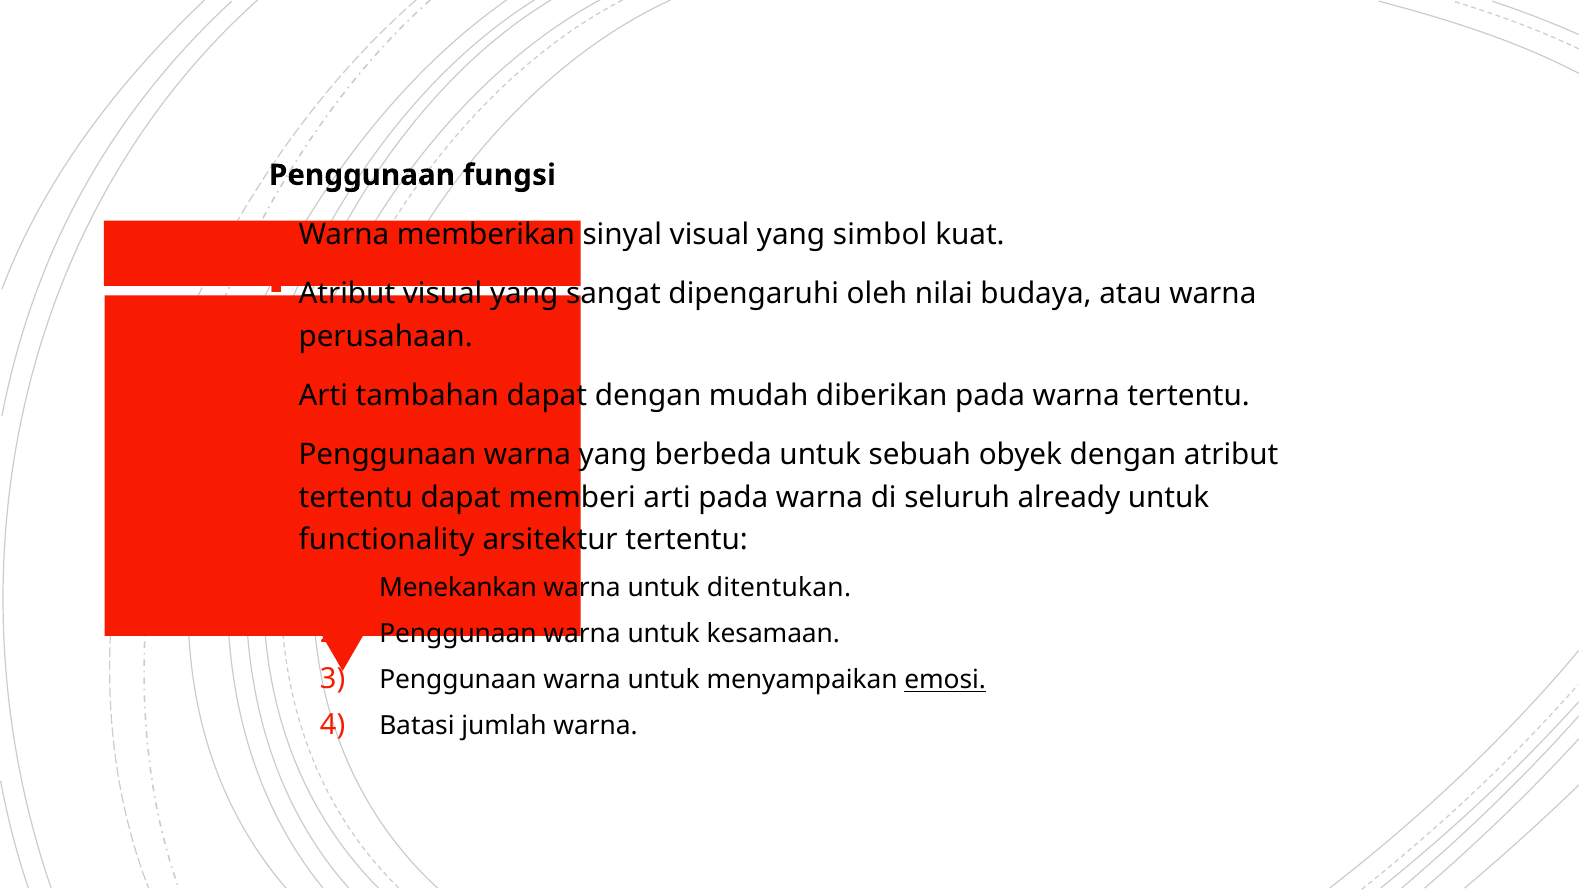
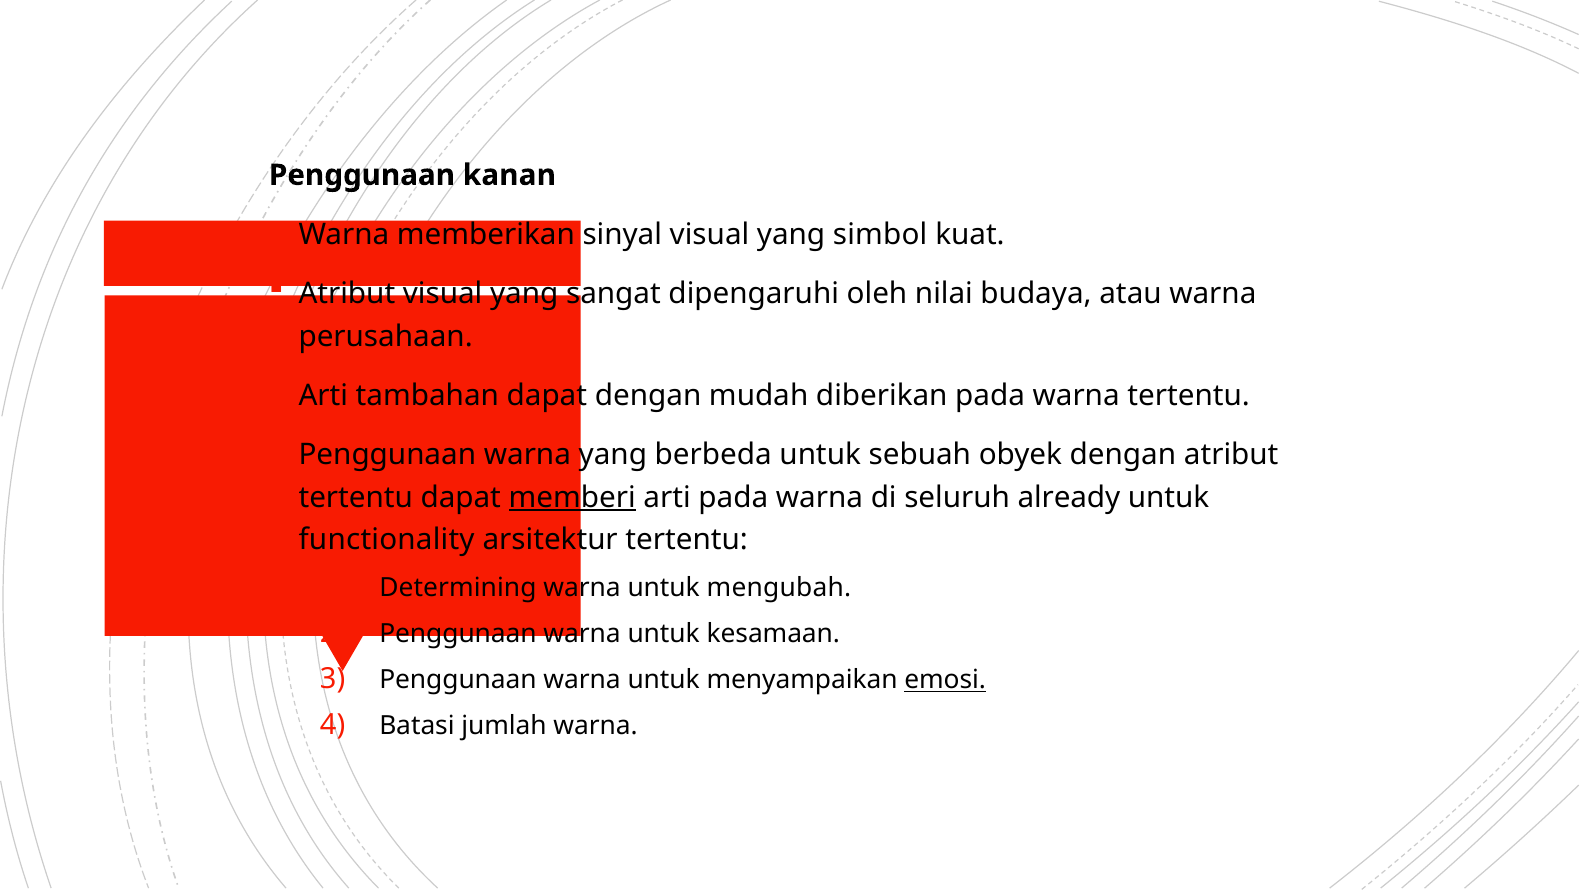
fungsi: fungsi -> kanan (509, 175)
memberi underline: none -> present (572, 497)
Menekankan: Menekankan -> Determining (458, 588)
ditentukan: ditentukan -> mengubah (779, 588)
